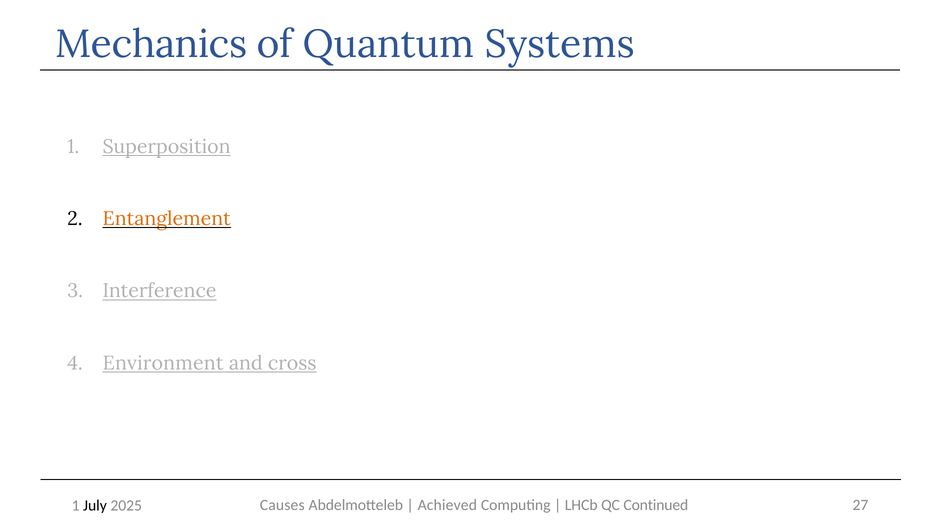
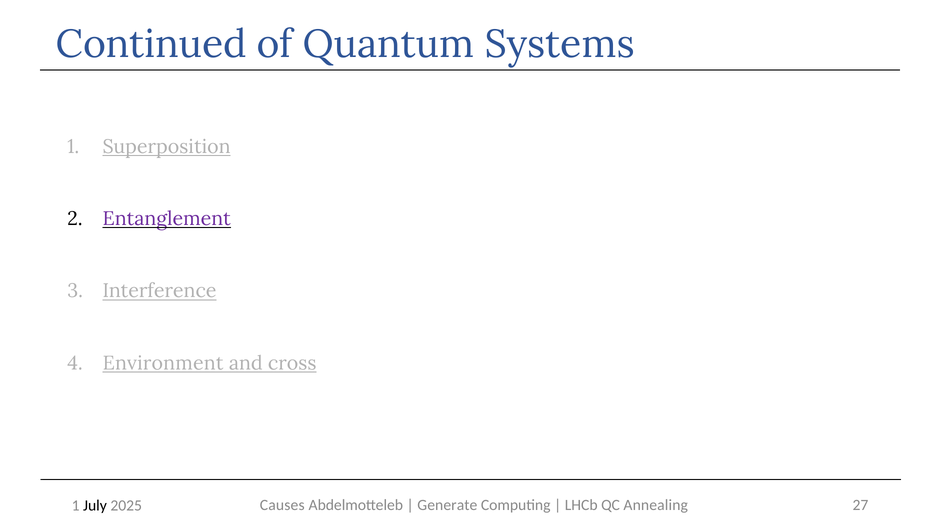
Mechanics: Mechanics -> Continued (151, 45)
Entanglement colour: orange -> purple (167, 219)
Achieved: Achieved -> Generate (447, 505)
Continued: Continued -> Annealing (656, 505)
